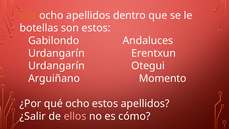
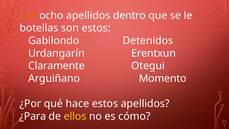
Andaluces: Andaluces -> Detenidos (148, 41)
Urdangarín: Urdangarín -> Claramente (56, 66)
qué ocho: ocho -> hace (77, 104)
¿Salir: ¿Salir -> ¿Para (33, 116)
ellos colour: pink -> yellow (75, 116)
